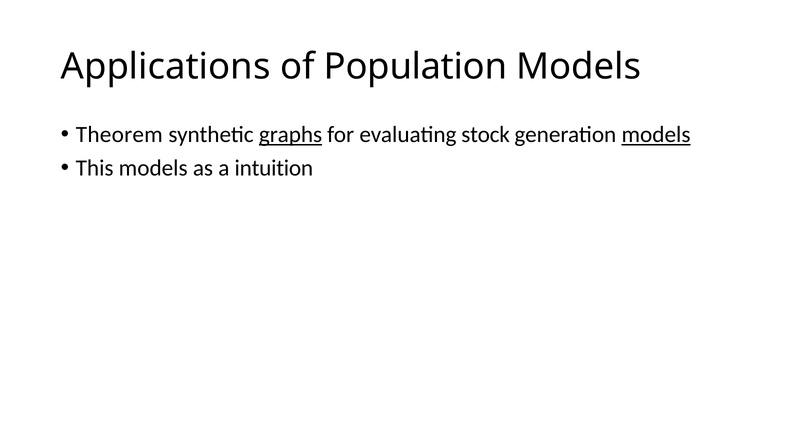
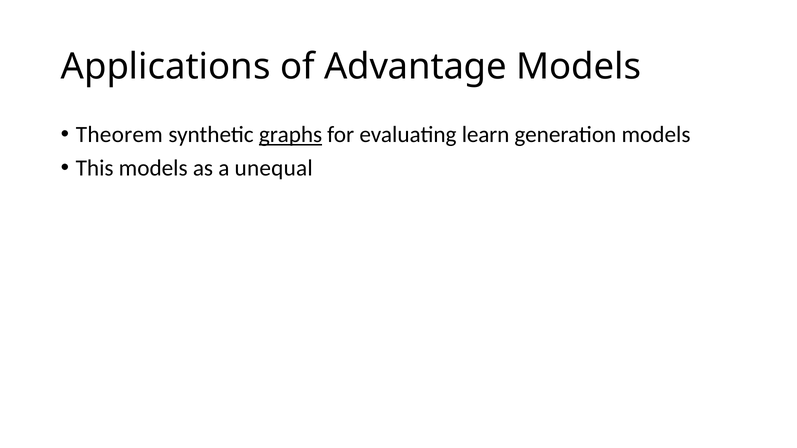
Population: Population -> Advantage (415, 67)
stock: stock -> learn (486, 135)
models underline: present -> none (656, 135)
intuition: intuition -> unequal (274, 168)
